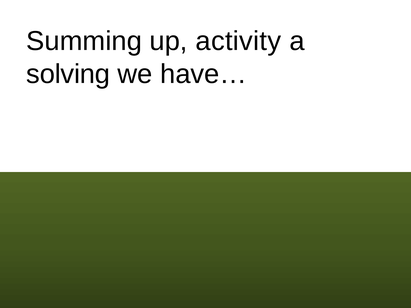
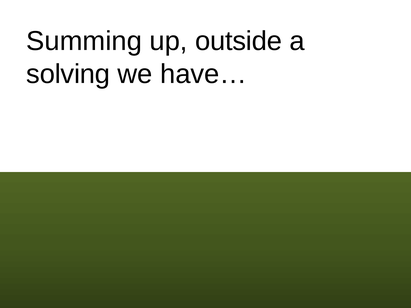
activity: activity -> outside (239, 41)
